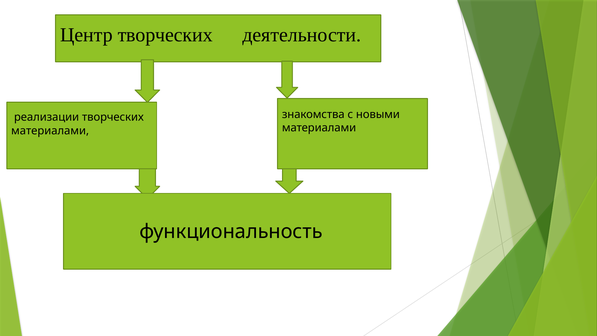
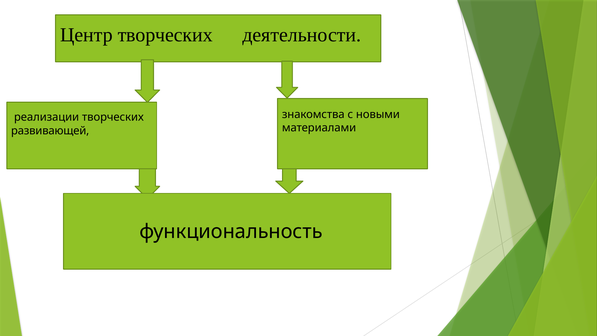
материалами: материалами -> развивающей (50, 131)
